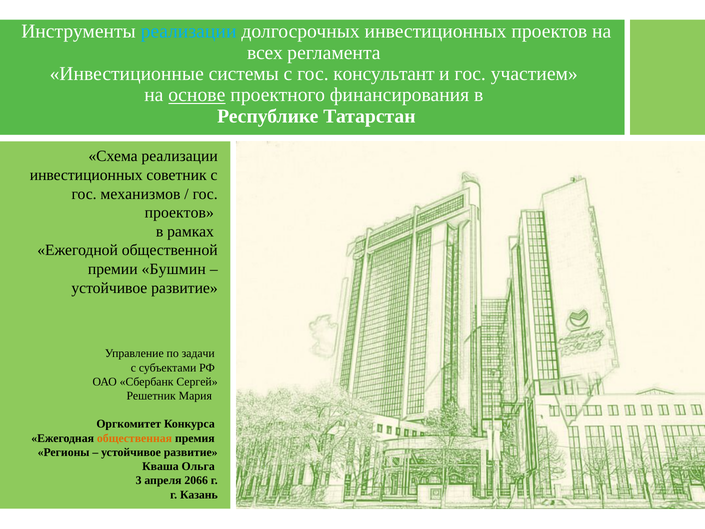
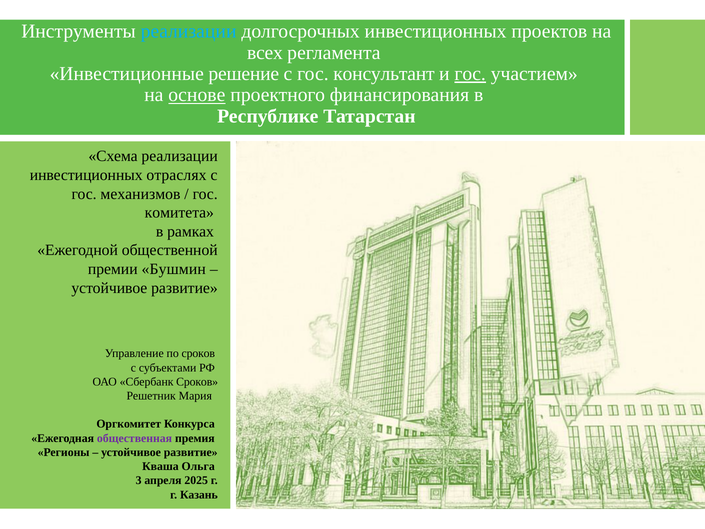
системы: системы -> решение (244, 74)
гос underline: none -> present (470, 74)
советник: советник -> отраслях (177, 175)
проектов: проектов -> комитета (179, 213)
по задачи: задачи -> сроков (198, 353)
Сбербанк Сергей: Сергей -> Сроков (197, 382)
общественная colour: orange -> purple (134, 438)
2066: 2066 -> 2025 (196, 480)
